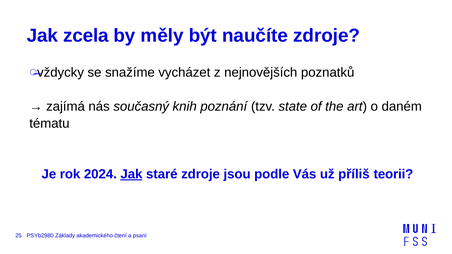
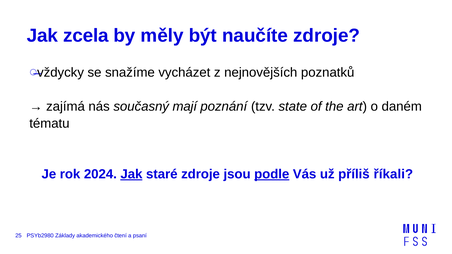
knih: knih -> mají (185, 107)
podle underline: none -> present (272, 174)
teorii: teorii -> říkali (393, 174)
